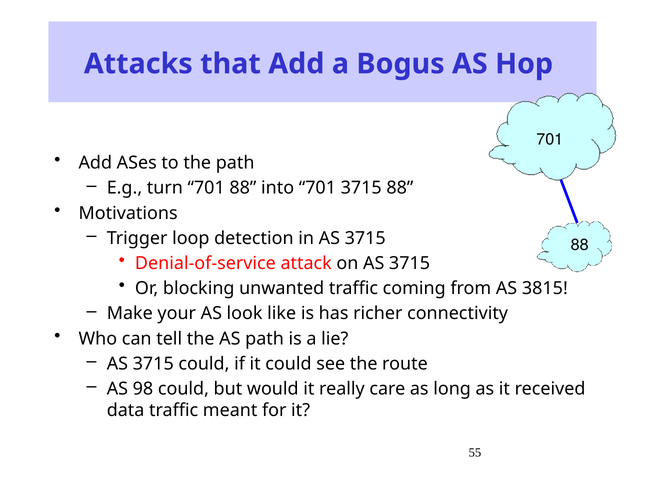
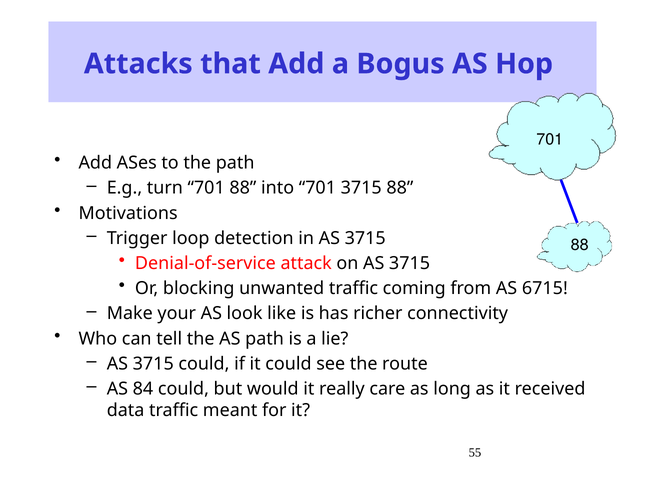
3815: 3815 -> 6715 (545, 288)
98: 98 -> 84 (143, 389)
